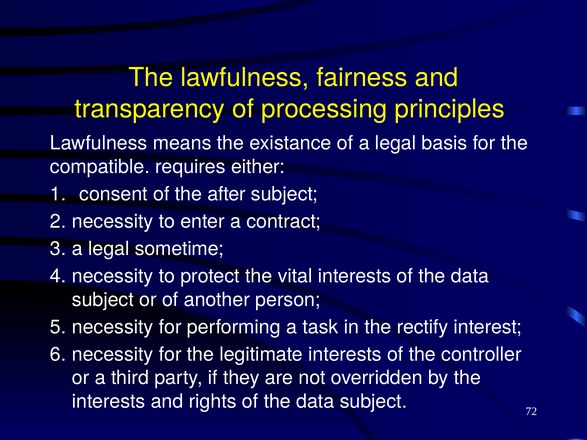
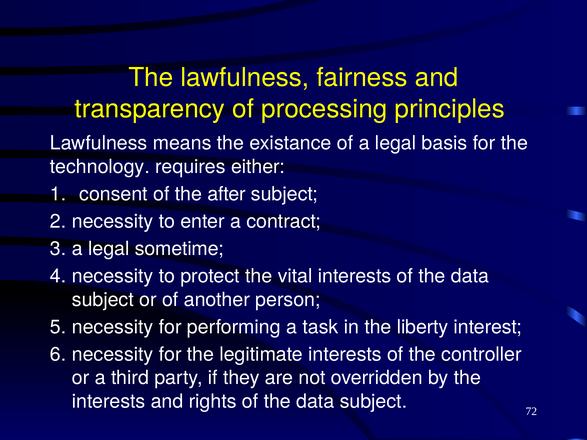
compatible: compatible -> technology (100, 167)
rectify: rectify -> liberty (423, 327)
